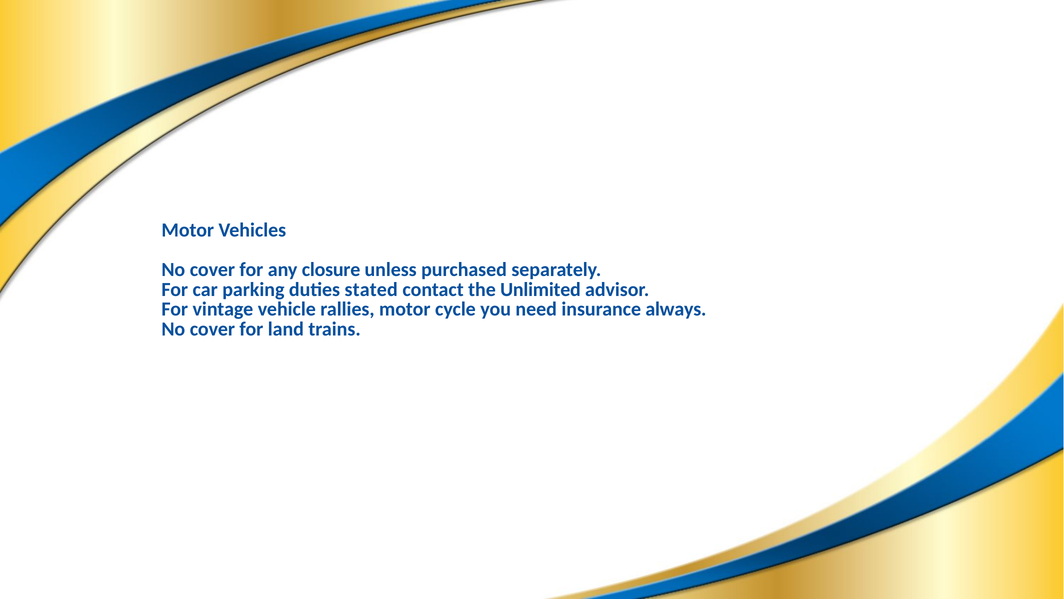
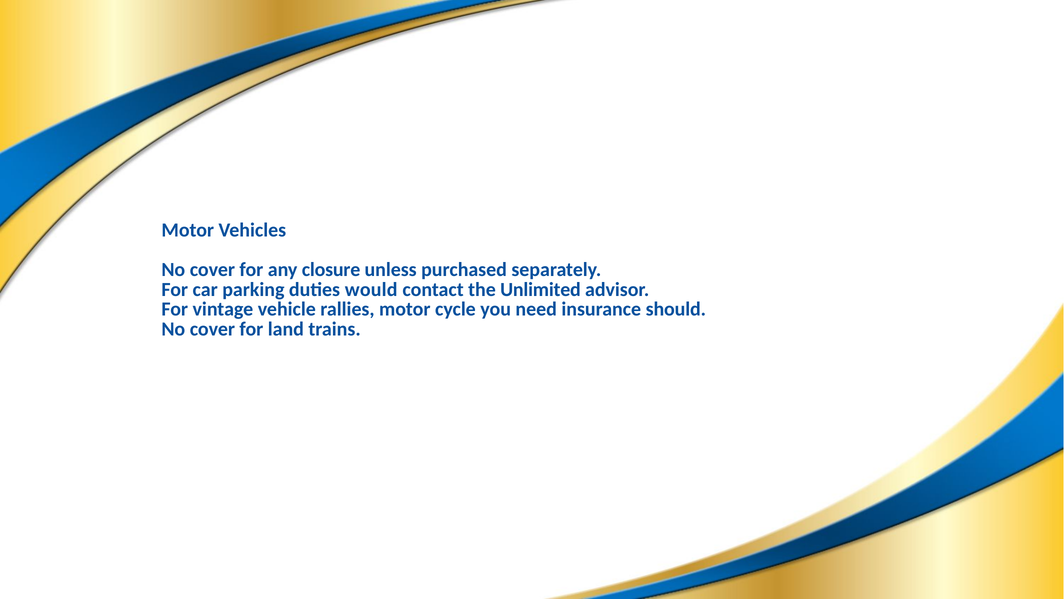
stated: stated -> would (371, 289)
always: always -> should (676, 309)
